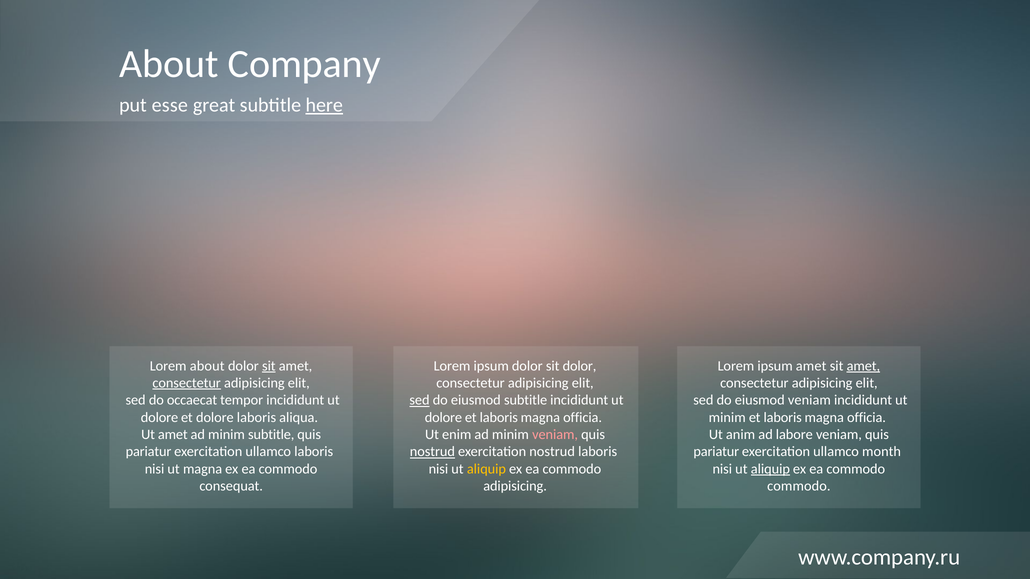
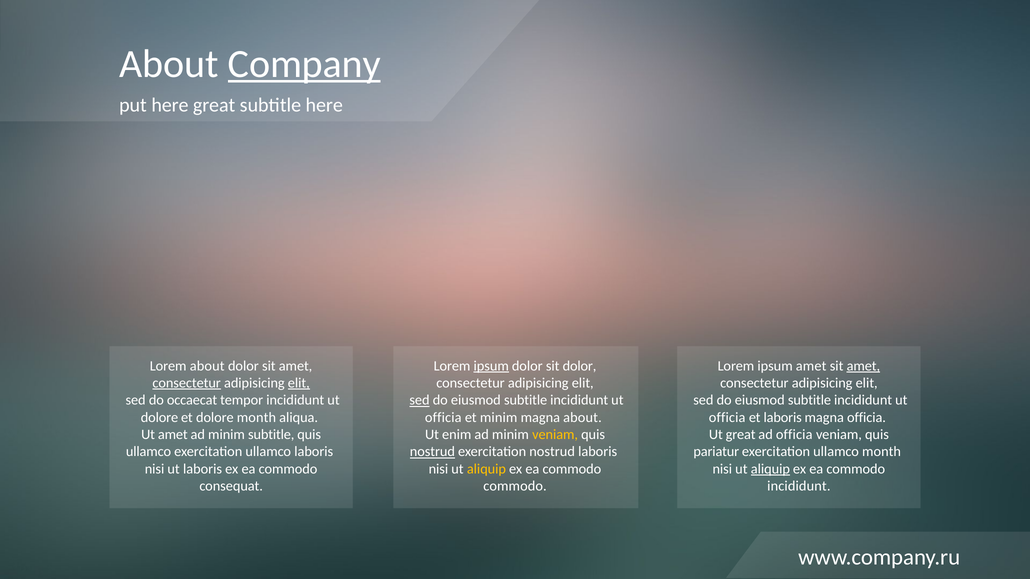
Company underline: none -> present (304, 64)
put esse: esse -> here (170, 105)
here underline: present -> none (324, 105)
sit underline: present -> none (269, 366)
ipsum underline: none -> present (491, 366)
elit underline: none -> present (299, 383)
veniam: veniam -> subtitle (810, 400)
dolore laboris: laboris -> month (256, 418)
dolore: dolore -> officia (443, 418)
laboris: laboris -> minim (499, 418)
officia: officia -> about (582, 418)
minim: minim -> officia (727, 418)
veniam colour: pink -> yellow (555, 435)
Ut anim: anim -> great (741, 435)
ad labore: labore -> officia (794, 435)
pariatur: pariatur -> ullamco (149, 452)
ut magna: magna -> laboris (203, 469)
adipisicing: adipisicing -> commodo (515, 486)
commodo: commodo -> incididunt (799, 486)
